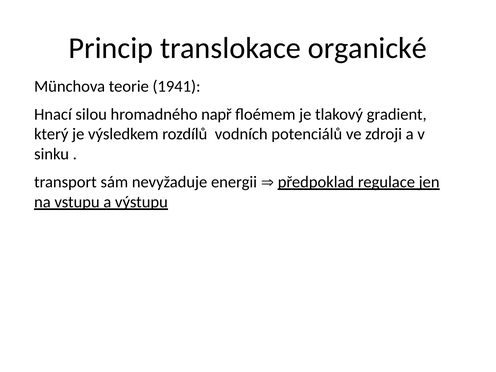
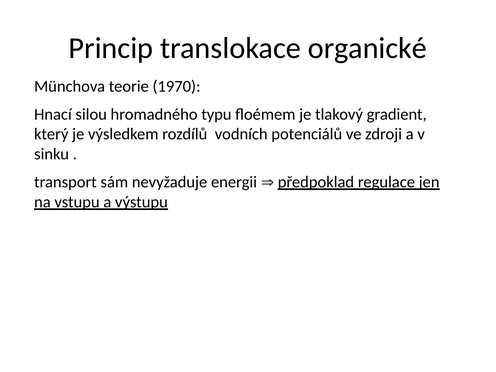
1941: 1941 -> 1970 (177, 86)
např: např -> typu (216, 114)
